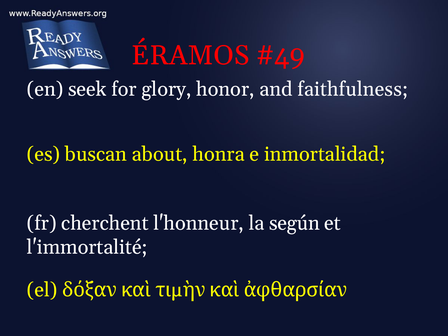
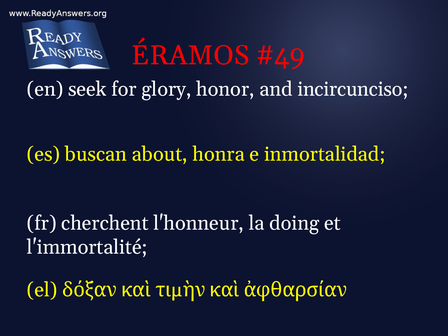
faithfulness: faithfulness -> incircunciso (353, 89)
según: según -> doing (294, 223)
